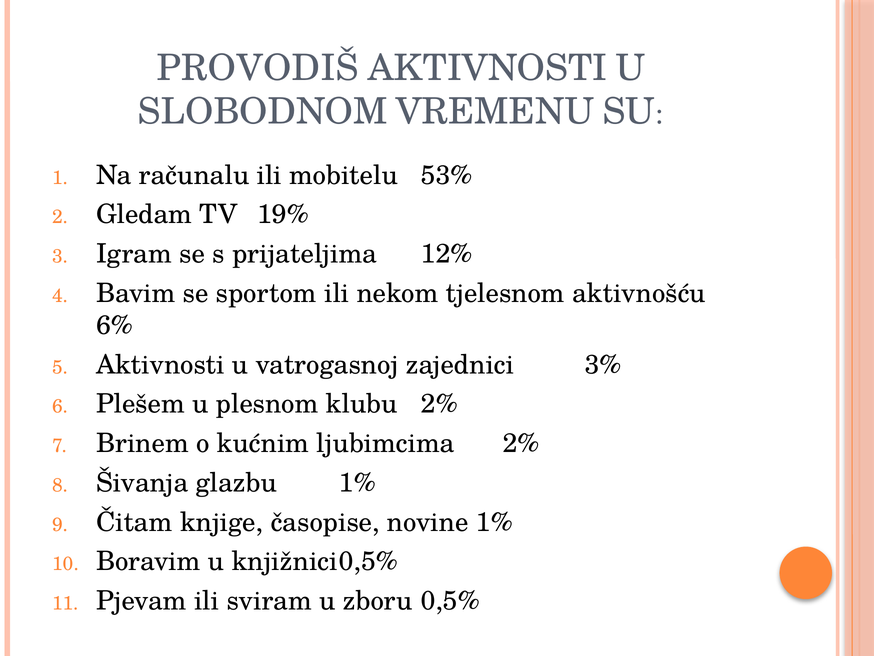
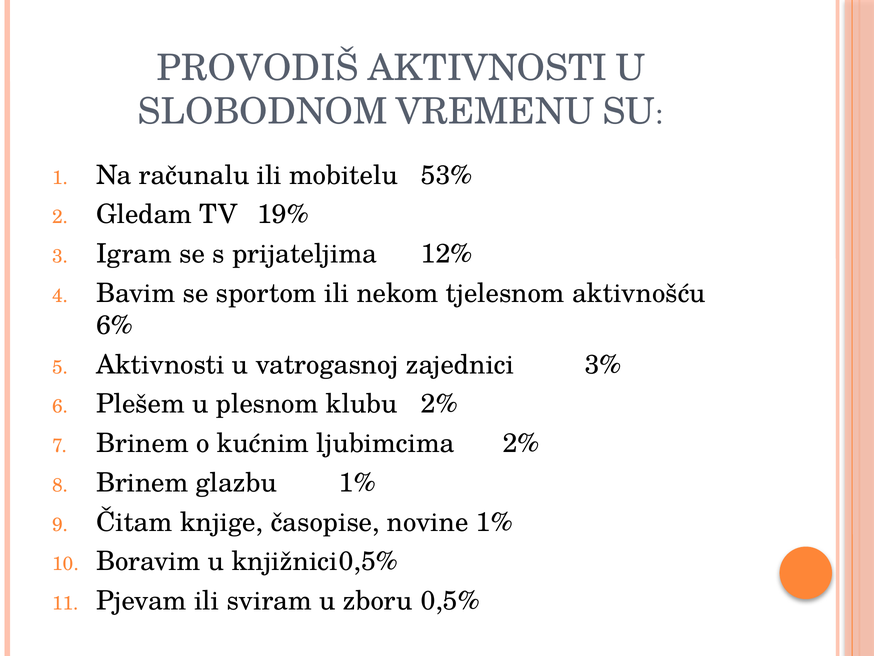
Šivanja: Šivanja -> Brinem (142, 482)
